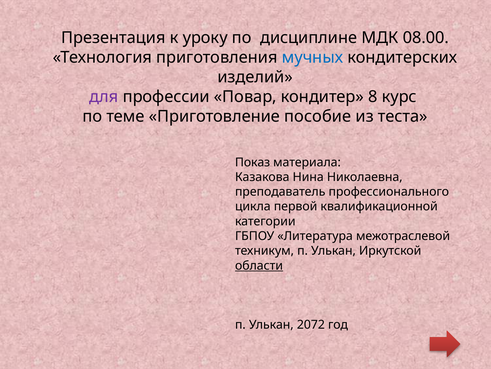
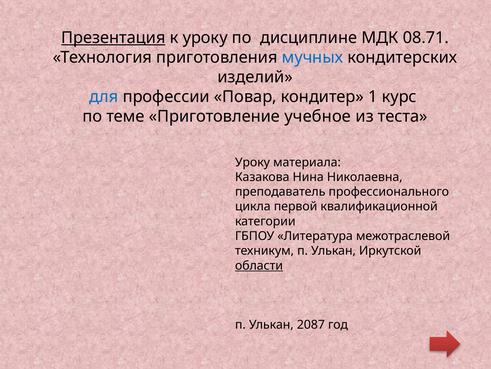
Презентация underline: none -> present (113, 38)
08.00: 08.00 -> 08.71 (426, 38)
для colour: purple -> blue (104, 96)
8: 8 -> 1 (373, 96)
пособие: пособие -> учебное (318, 116)
Показ: Показ -> Уроку (253, 162)
2072: 2072 -> 2087 (311, 324)
